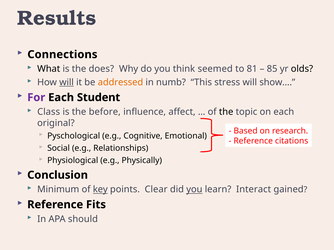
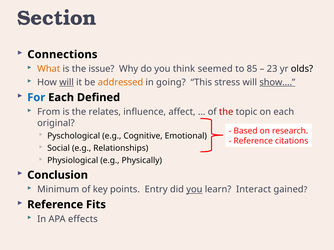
Results: Results -> Section (57, 18)
What colour: black -> orange (49, 69)
does: does -> issue (101, 69)
81: 81 -> 85 (252, 69)
85: 85 -> 23 (272, 69)
numb: numb -> going (171, 82)
show… underline: none -> present (277, 82)
For colour: purple -> blue (36, 98)
Student: Student -> Defined (99, 98)
Class: Class -> From (49, 112)
before: before -> relates (105, 112)
the colour: black -> red (226, 112)
key underline: present -> none (100, 190)
Clear: Clear -> Entry (156, 190)
should: should -> effects (83, 219)
